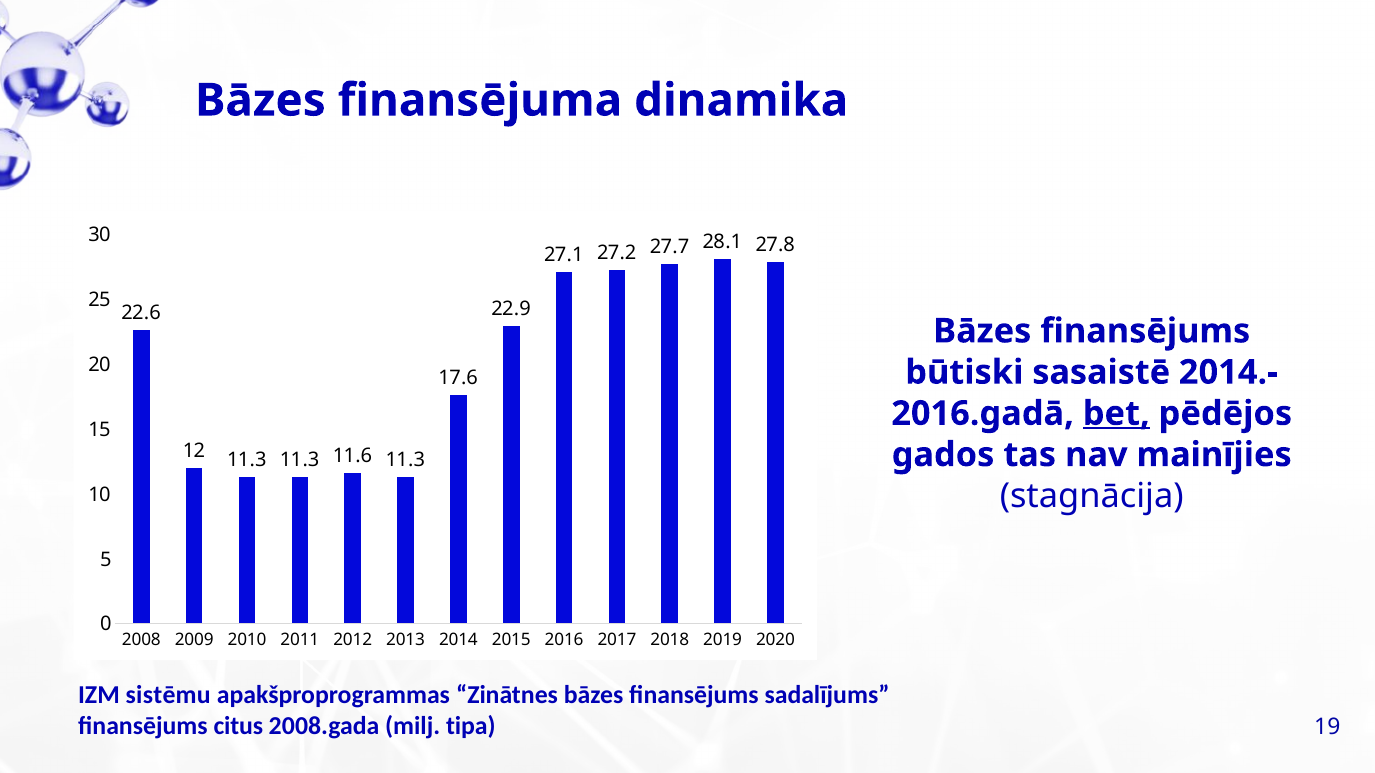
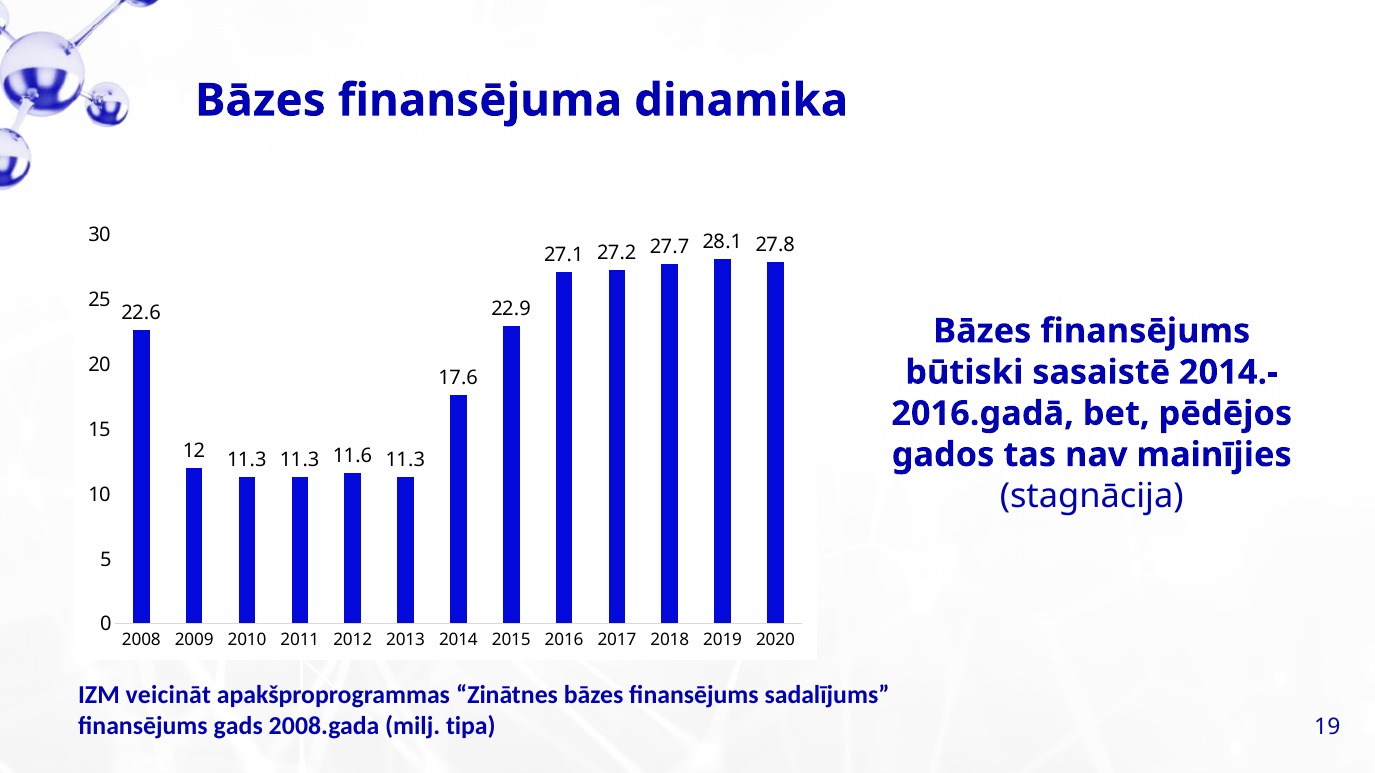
bet underline: present -> none (1116, 414)
sistēmu: sistēmu -> veicināt (168, 695)
citus: citus -> gads (238, 726)
